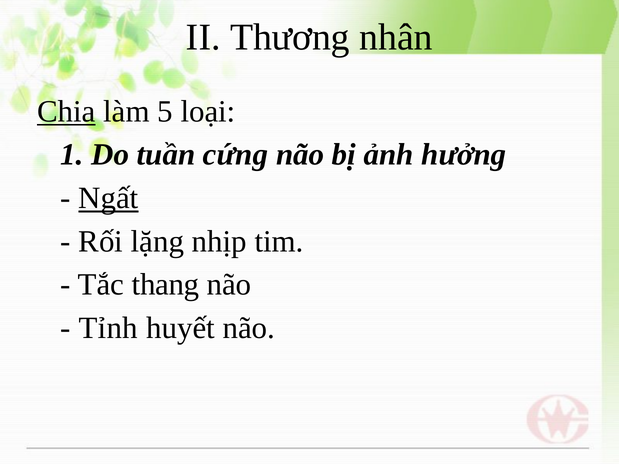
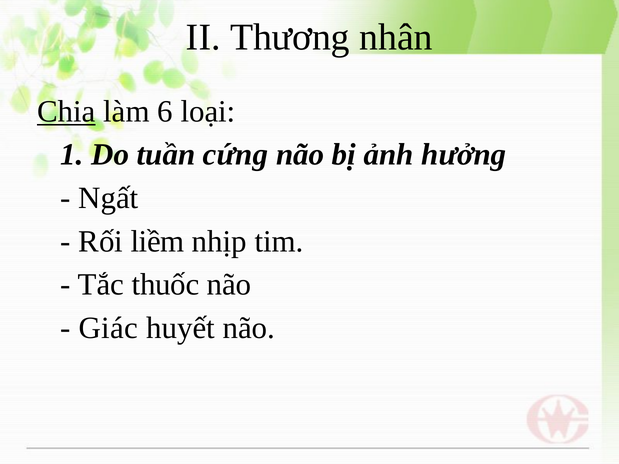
5: 5 -> 6 (165, 112)
Ngất underline: present -> none (108, 198)
lặng: lặng -> liềm (158, 242)
thang: thang -> thuốc (166, 285)
Tỉnh: Tỉnh -> Giác (108, 328)
